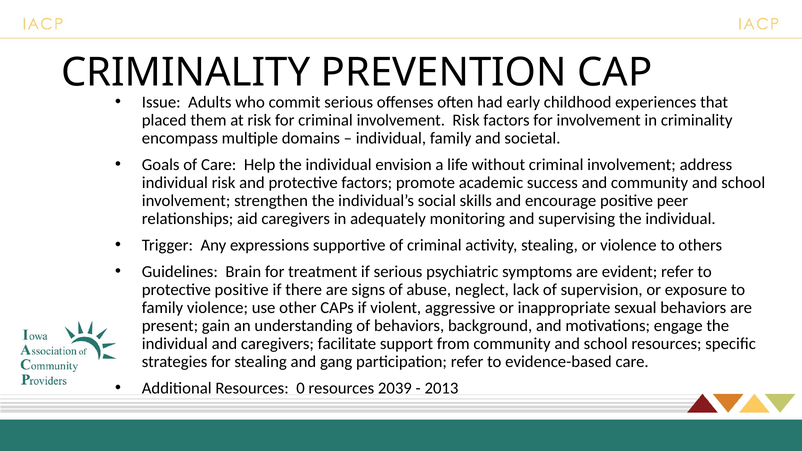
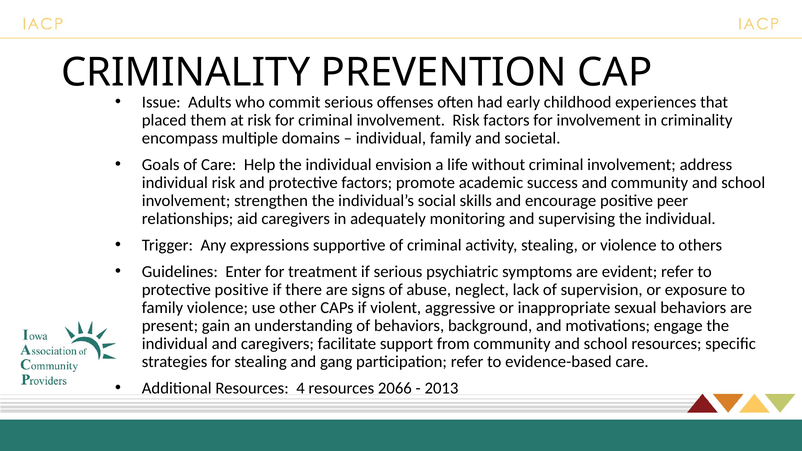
Brain: Brain -> Enter (243, 272)
0: 0 -> 4 (301, 388)
2039: 2039 -> 2066 (395, 388)
